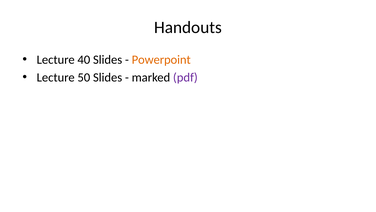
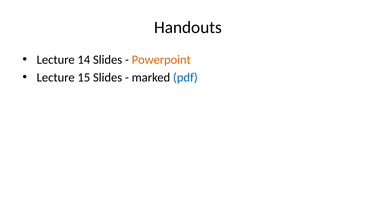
40: 40 -> 14 (84, 60)
50: 50 -> 15 (84, 77)
pdf colour: purple -> blue (185, 77)
